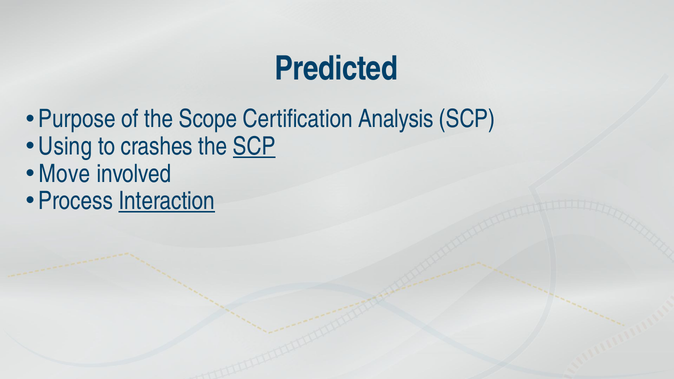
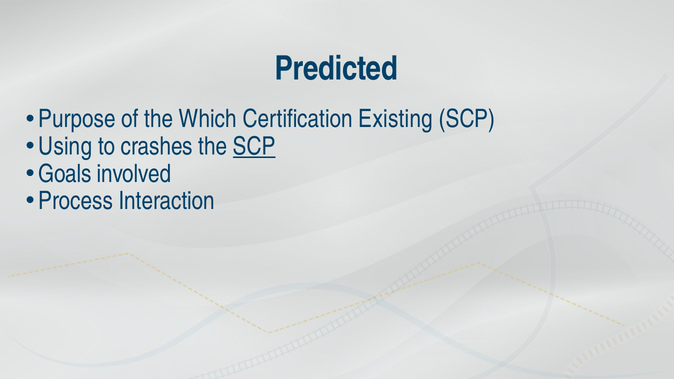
Scope: Scope -> Which (208, 119)
Analysis: Analysis -> Existing (396, 119)
Move: Move -> Goals (65, 174)
Interaction underline: present -> none (167, 201)
